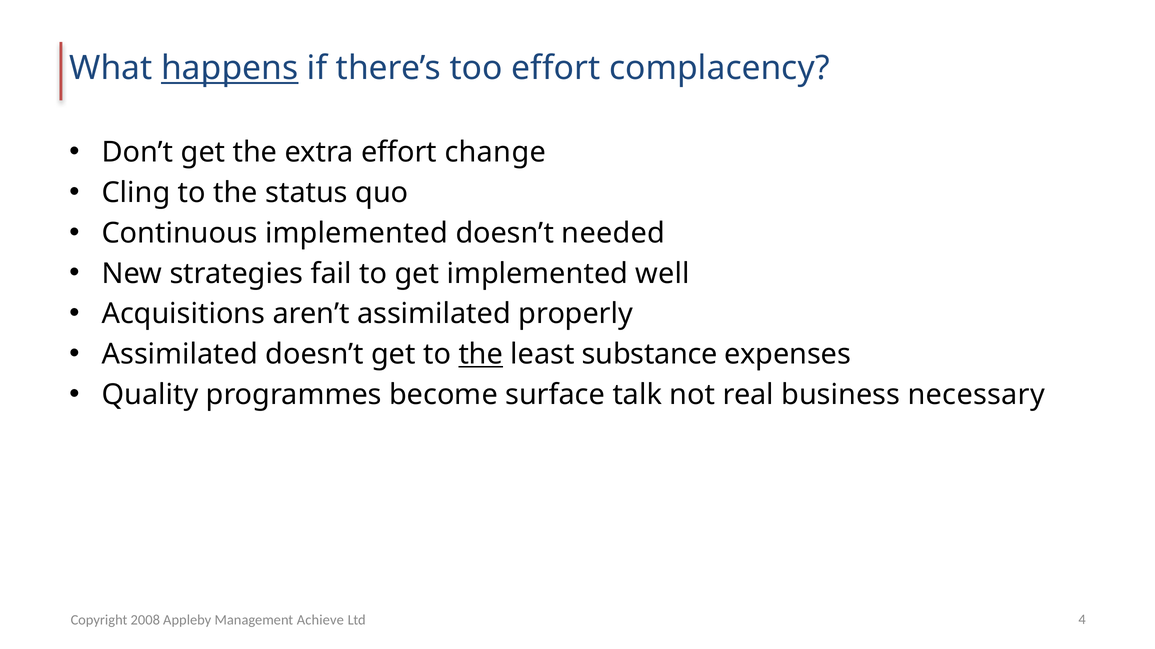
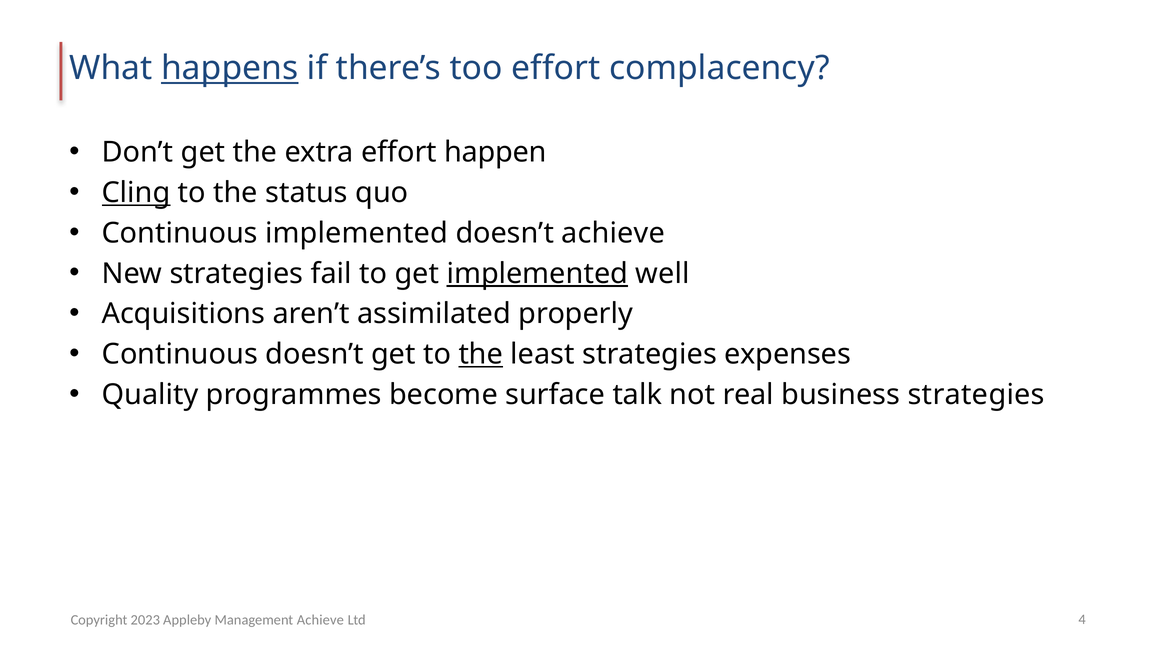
change: change -> happen (496, 153)
Cling underline: none -> present (136, 193)
doesn’t needed: needed -> achieve (613, 233)
implemented underline: none -> present (537, 274)
Assimilated: Assimilated -> Continuous (180, 355)
least substance: substance -> strategies (650, 355)
business necessary: necessary -> strategies (976, 395)
2008: 2008 -> 2023 (145, 620)
